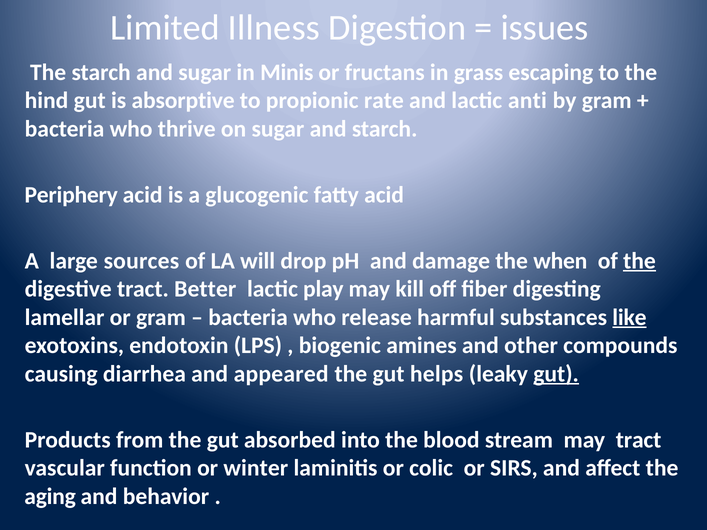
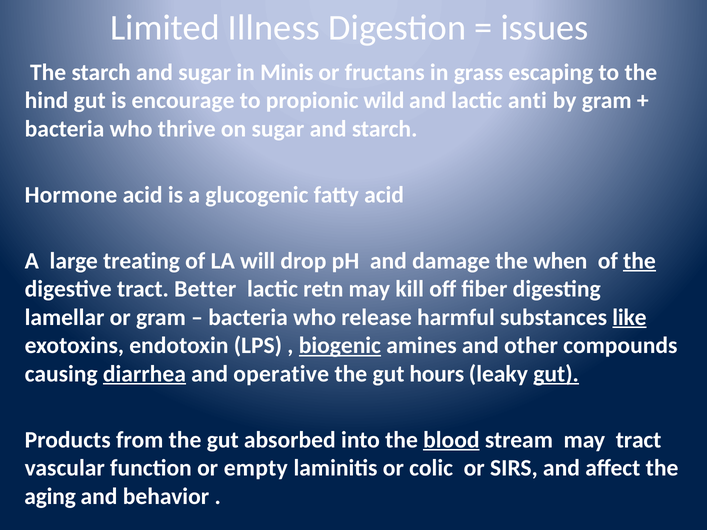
absorptive: absorptive -> encourage (183, 101)
rate: rate -> wild (384, 101)
Periphery: Periphery -> Hormone (71, 195)
sources: sources -> treating (142, 261)
play: play -> retn (323, 289)
biogenic underline: none -> present (340, 346)
diarrhea underline: none -> present (144, 374)
appeared: appeared -> operative (281, 374)
helps: helps -> hours (437, 374)
blood underline: none -> present (451, 440)
winter: winter -> empty (256, 468)
